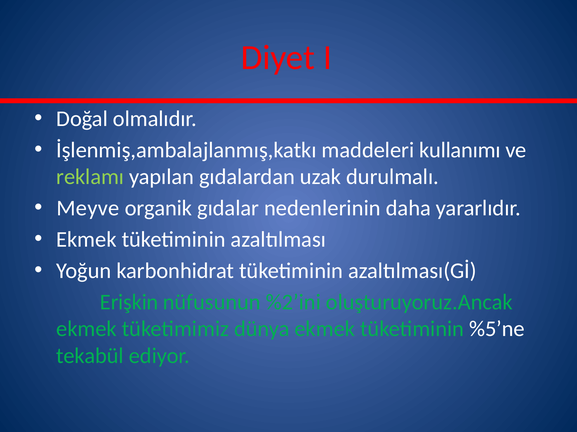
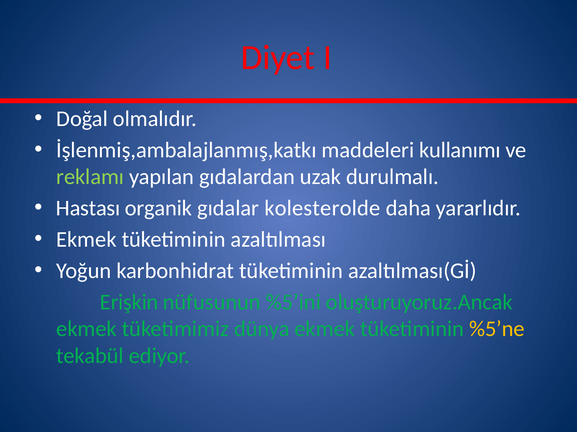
Meyve: Meyve -> Hastası (88, 208)
nedenlerinin: nedenlerinin -> kolesterolde (322, 208)
%2’ini: %2’ini -> %5’ini (293, 303)
%5’ne colour: white -> yellow (497, 329)
